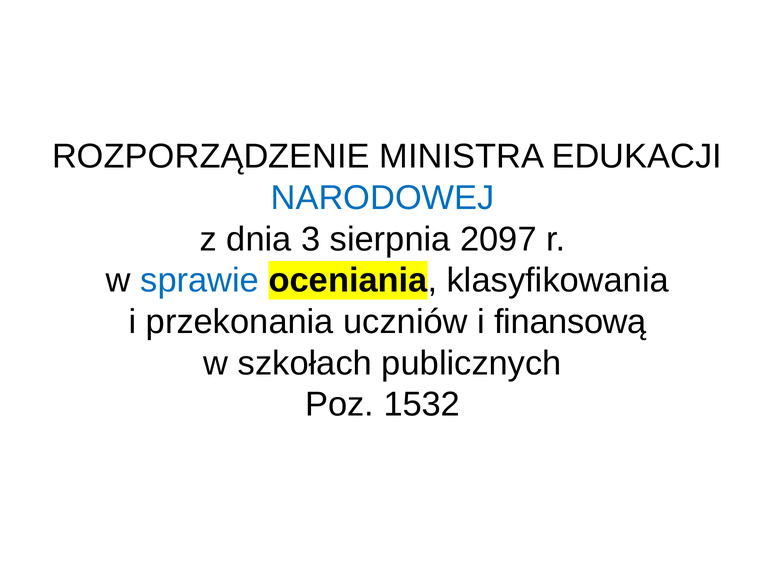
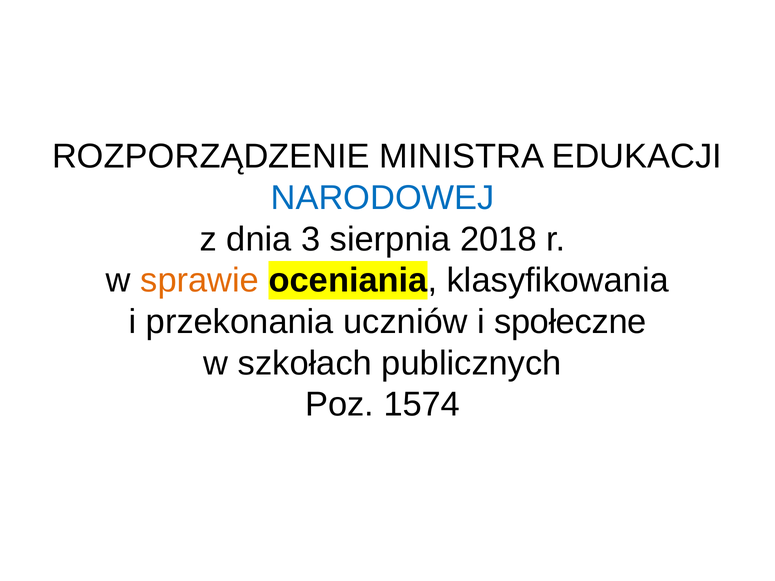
2097: 2097 -> 2018 (498, 239)
sprawie colour: blue -> orange (200, 281)
finansową: finansową -> społeczne (570, 322)
1532: 1532 -> 1574 (422, 405)
